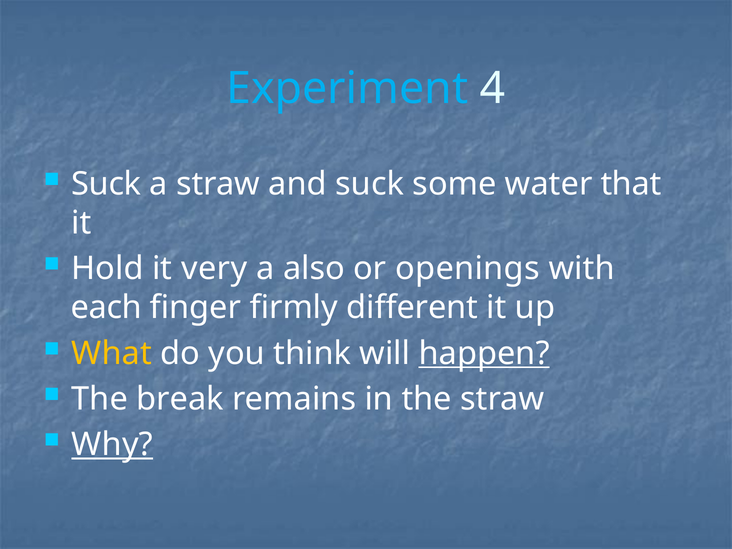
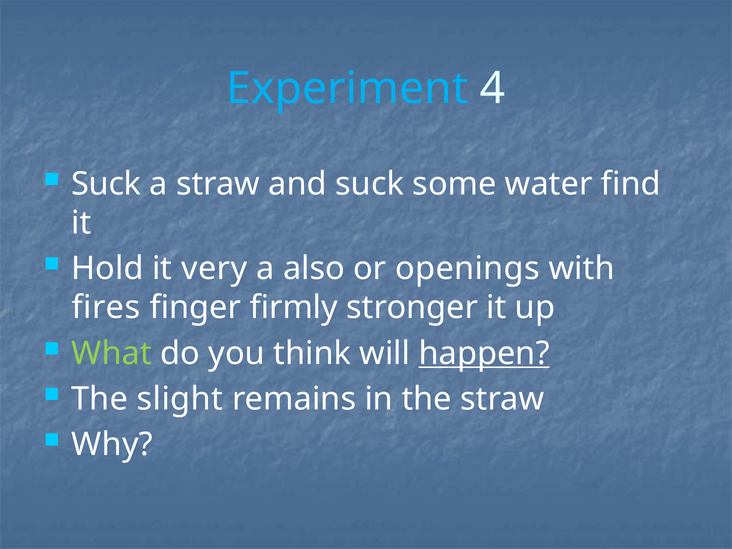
that: that -> find (631, 184)
each: each -> fires (106, 308)
different: different -> stronger (412, 308)
What colour: yellow -> light green (112, 353)
break: break -> slight (180, 399)
Why underline: present -> none (112, 444)
